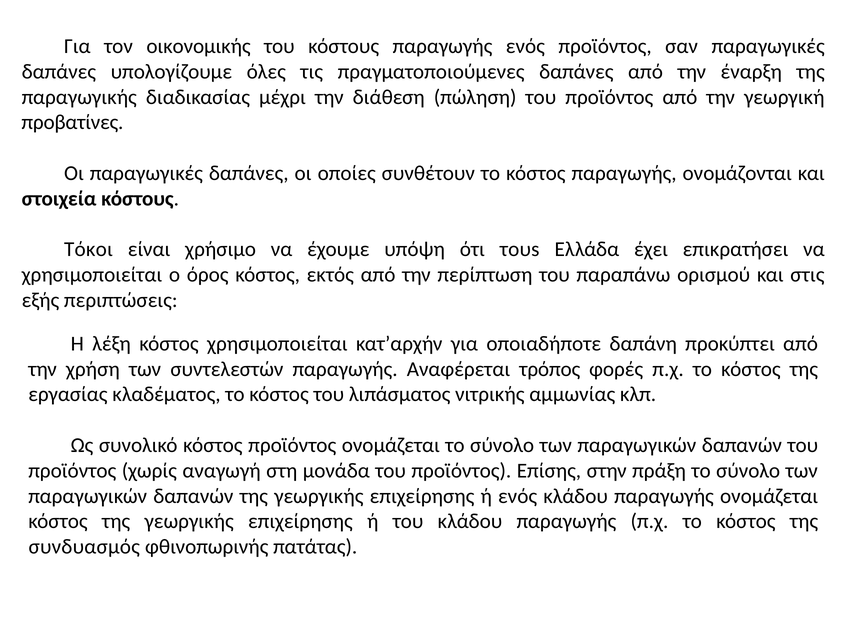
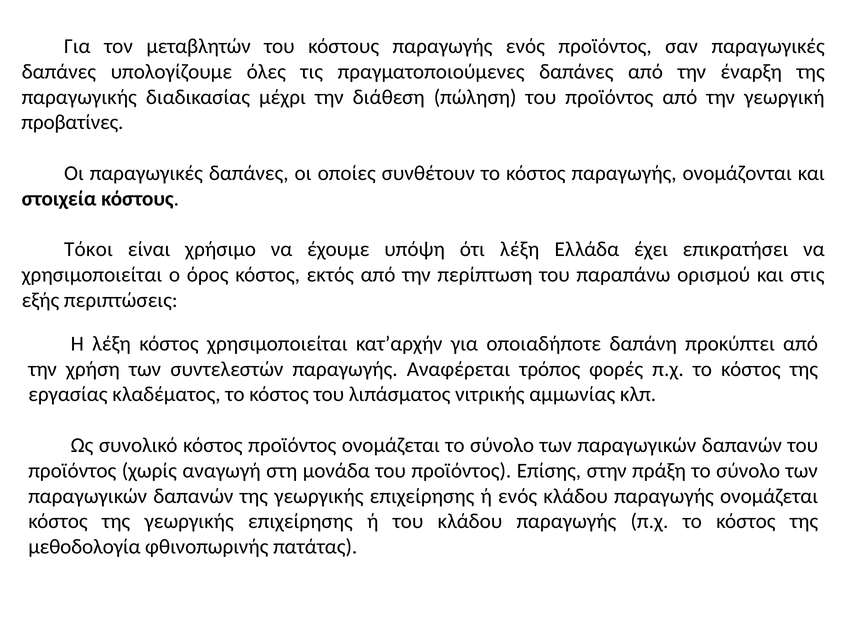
οικονομικής: οικονομικής -> μεταβλητών (199, 46)
ότι τουs: τουs -> λέξη (520, 250)
συνδυασμός: συνδυασμός -> μεθοδολογία (84, 547)
